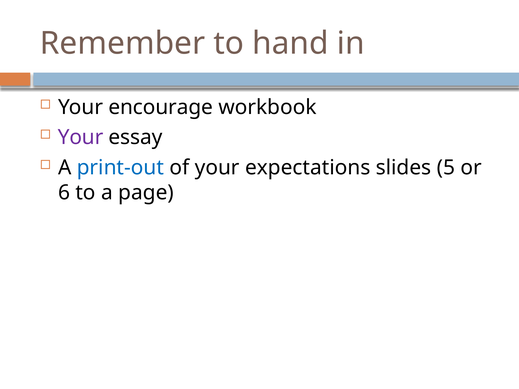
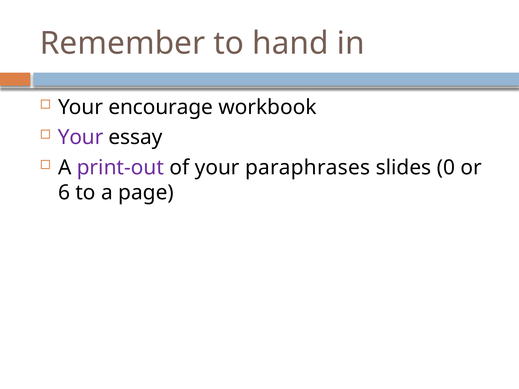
print-out colour: blue -> purple (120, 168)
expectations: expectations -> paraphrases (308, 168)
5: 5 -> 0 (446, 168)
